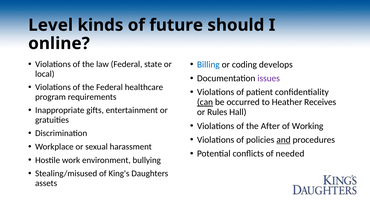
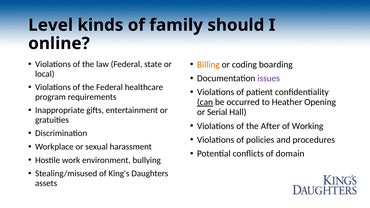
future: future -> family (176, 25)
Billing colour: blue -> orange (208, 65)
develops: develops -> boarding (276, 65)
Receives: Receives -> Opening (320, 102)
Rules: Rules -> Serial (217, 112)
and underline: present -> none (283, 140)
needed: needed -> domain (290, 154)
